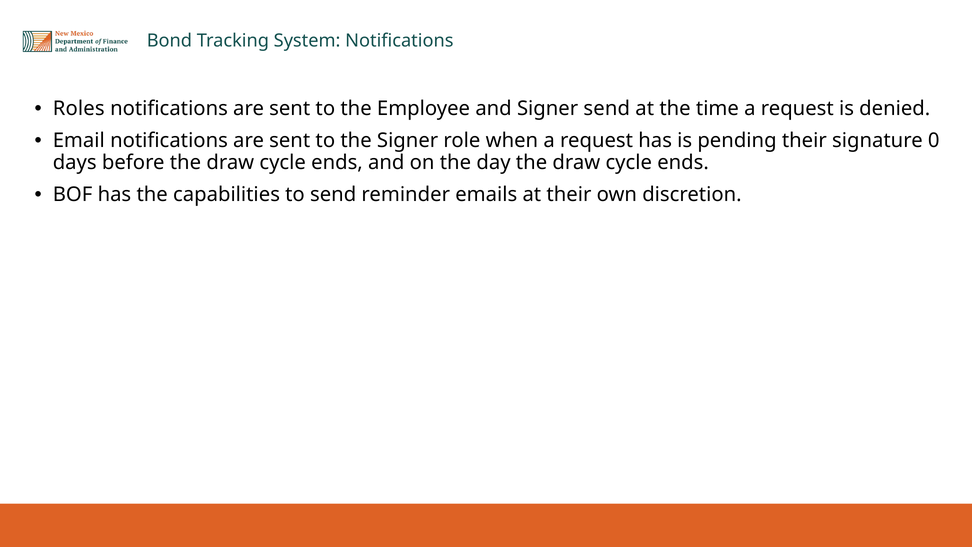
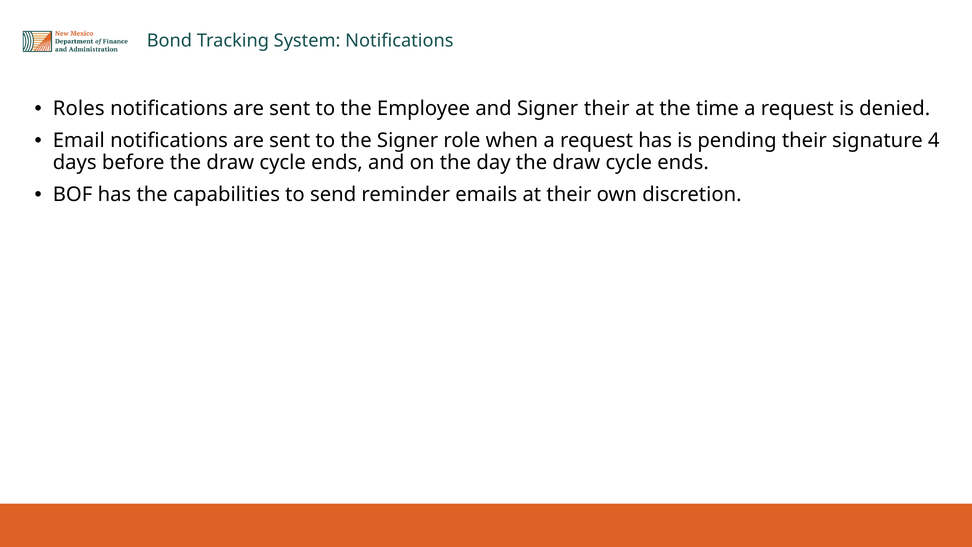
Signer send: send -> their (607, 109)
0: 0 -> 4 (934, 141)
